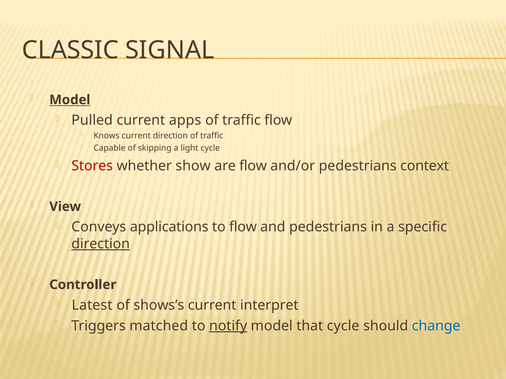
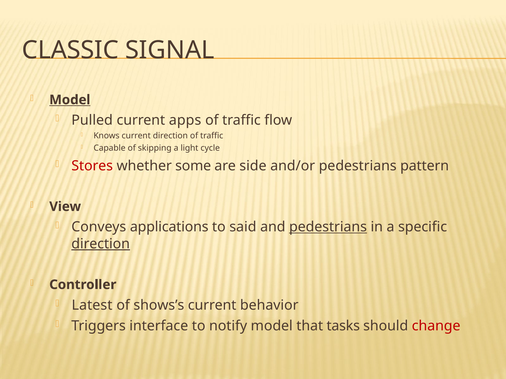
show: show -> some (193, 166)
are flow: flow -> side (253, 166)
context: context -> pattern (425, 166)
to flow: flow -> said (243, 227)
pedestrians underline: none -> present (328, 227)
interpret: interpret -> behavior (269, 305)
matched: matched -> interface (159, 326)
notify underline: present -> none (228, 326)
that cycle: cycle -> tasks (343, 326)
change colour: blue -> red (436, 326)
